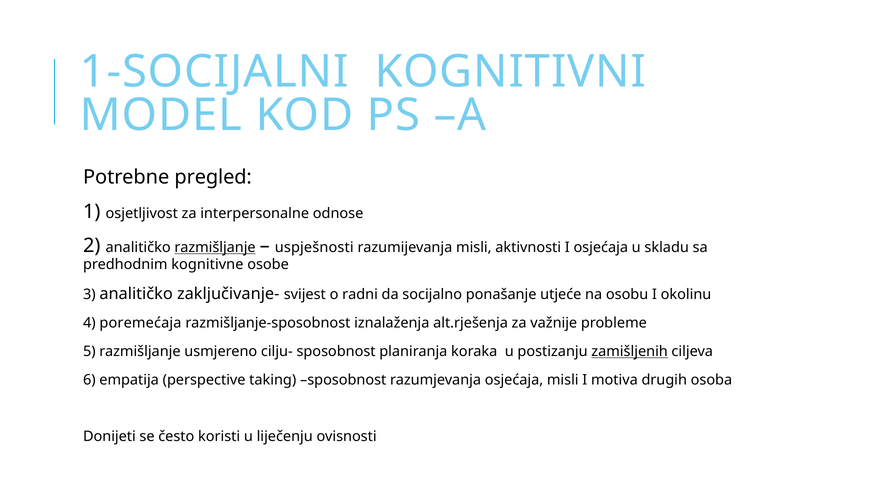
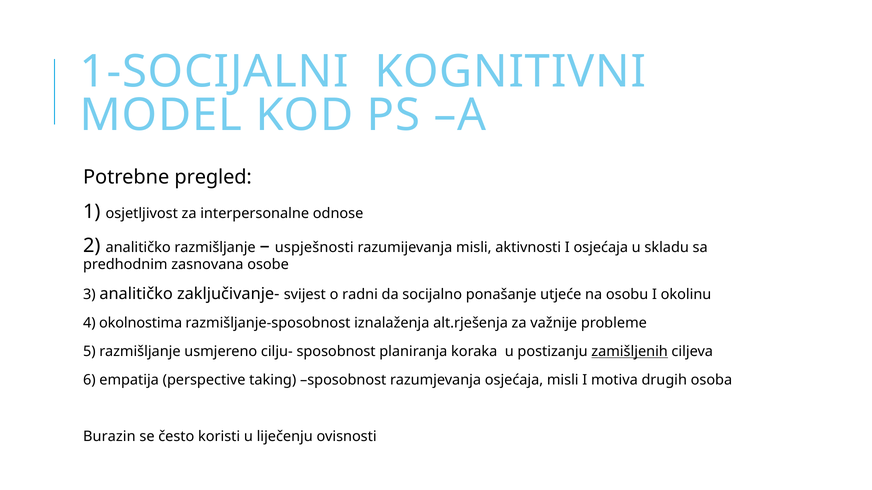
razmišljanje underline: present -> none (215, 248)
kognitivne: kognitivne -> zasnovana (207, 265)
poremećaja: poremećaja -> okolnostima (141, 323)
Donijeti: Donijeti -> Burazin (109, 437)
